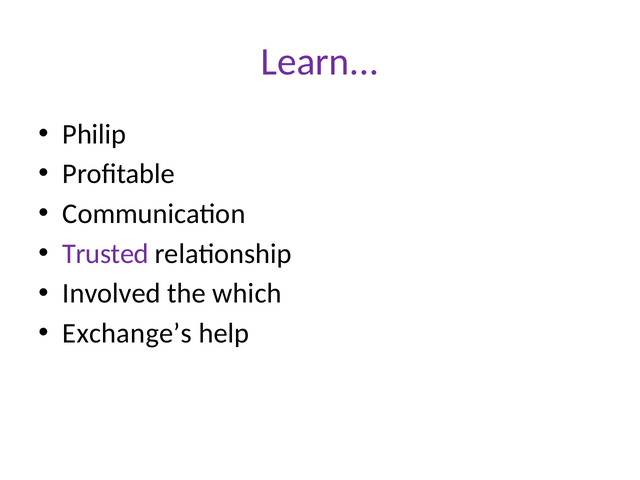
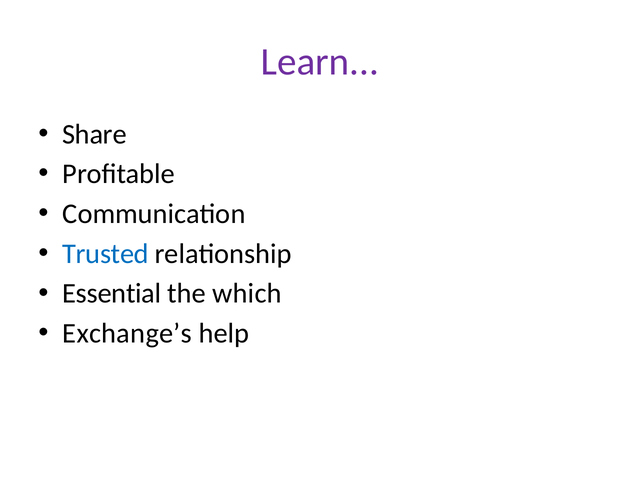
Philip: Philip -> Share (94, 134)
Trusted colour: purple -> blue (106, 254)
Involved: Involved -> Essential (112, 294)
